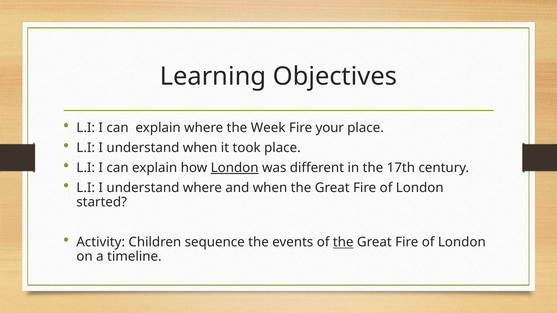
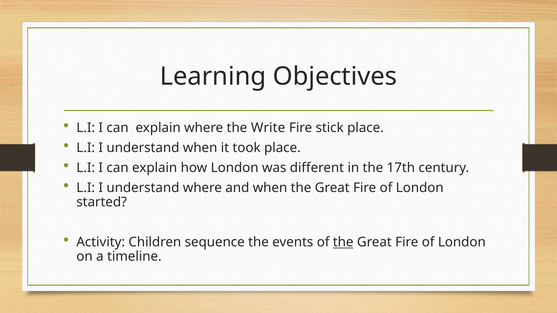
Week: Week -> Write (268, 128)
your: your -> stick (330, 128)
London underline: present -> none (235, 168)
